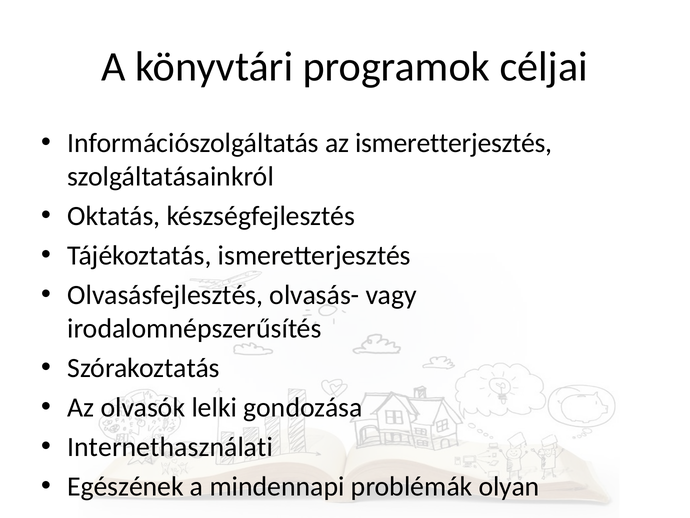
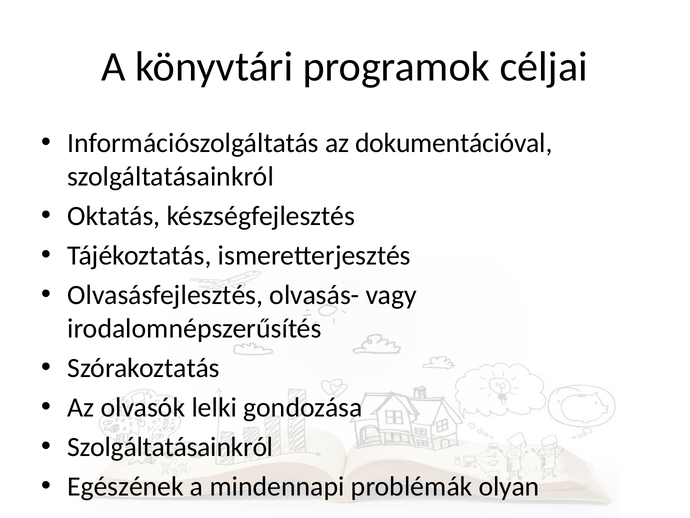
az ismeretterjesztés: ismeretterjesztés -> dokumentációval (454, 143)
Internethasználati: Internethasználati -> Szolgáltatásainkról (170, 447)
